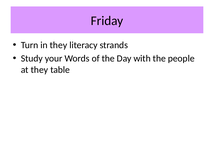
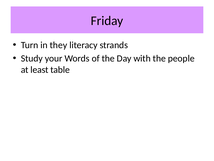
at they: they -> least (39, 70)
